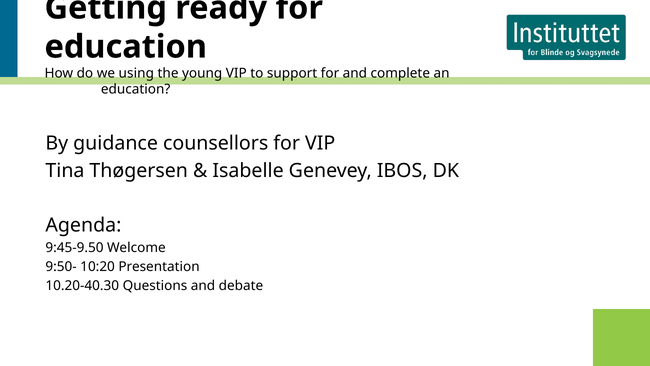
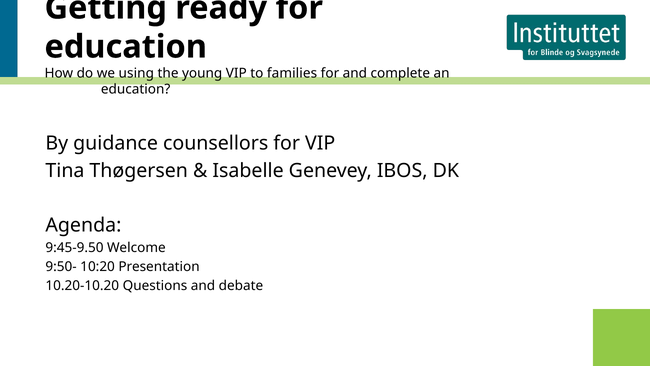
support: support -> families (292, 73)
10.20-40.30: 10.20-40.30 -> 10.20-10.20 (82, 285)
